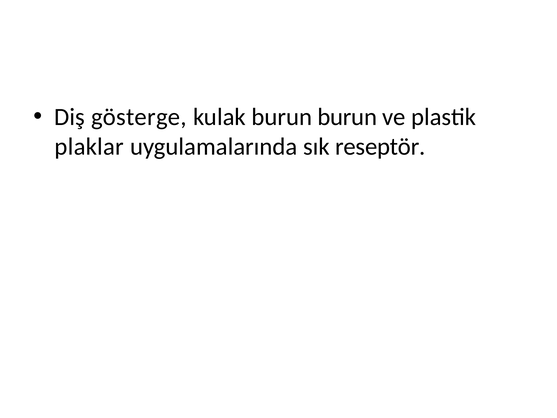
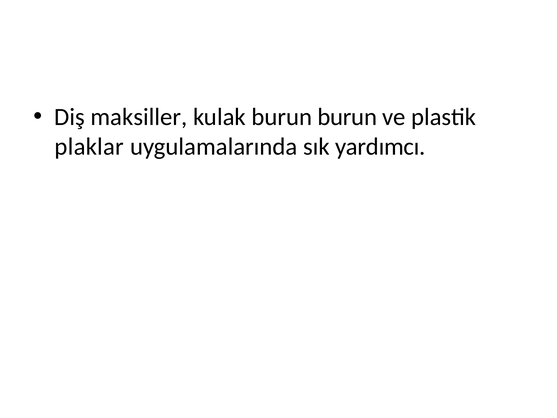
gösterge: gösterge -> maksiller (139, 117)
reseptör: reseptör -> yardımcı (380, 147)
